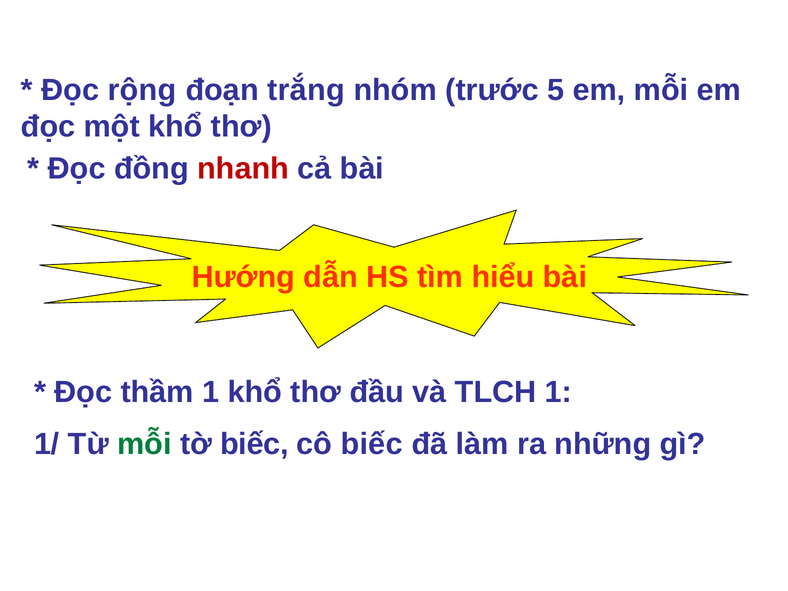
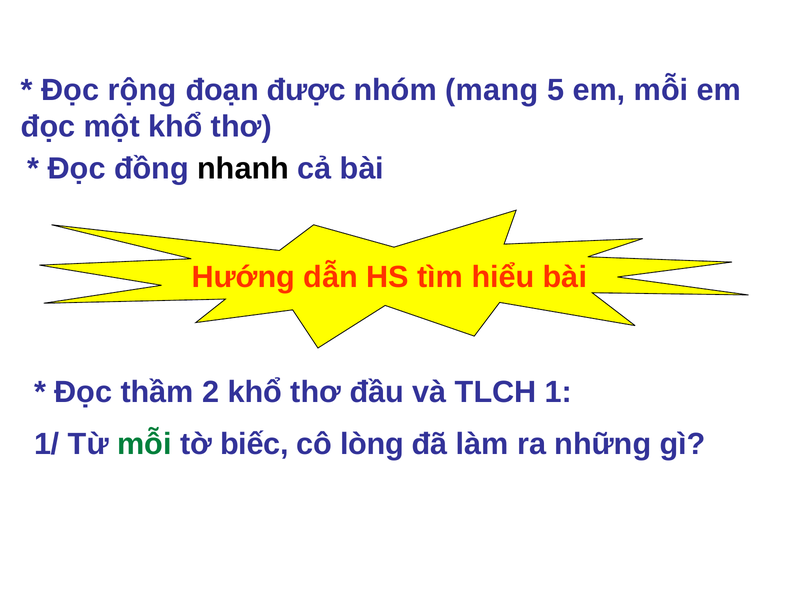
trắng: trắng -> được (306, 90)
trước: trước -> mang (492, 90)
nhanh colour: red -> black (243, 169)
thầm 1: 1 -> 2 (211, 392)
cô biếc: biếc -> lòng (372, 444)
